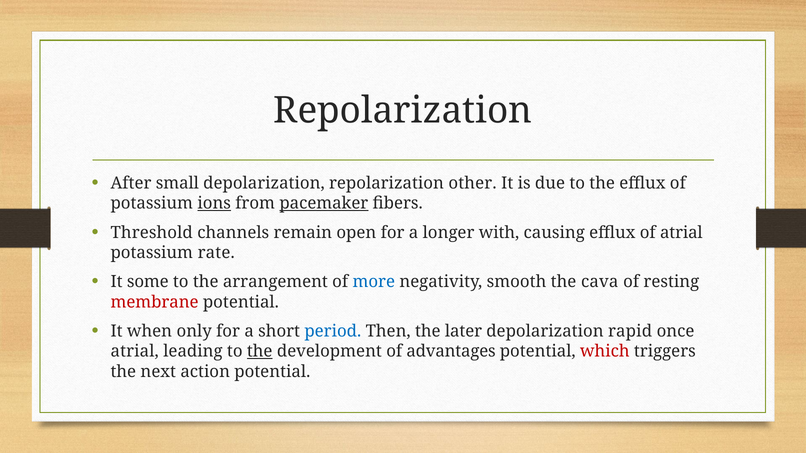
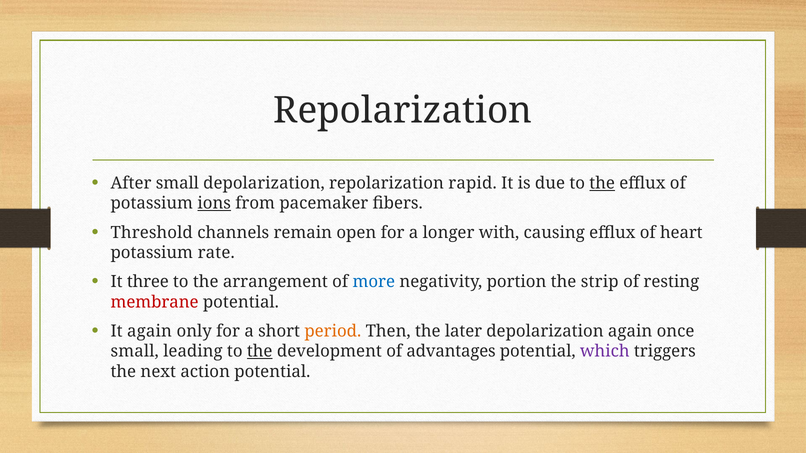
other: other -> rapid (473, 183)
the underline: none -> present (602, 183)
pacemaker underline: present -> none (324, 203)
of atrial: atrial -> heart (681, 233)
some: some -> three (148, 282)
smooth: smooth -> portion (517, 282)
cava: cava -> strip (600, 282)
It when: when -> again (149, 331)
period colour: blue -> orange (333, 331)
depolarization rapid: rapid -> again (630, 331)
atrial: atrial -> small (135, 352)
which colour: red -> purple (605, 352)
